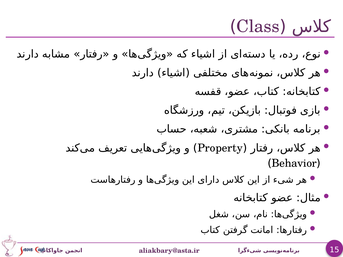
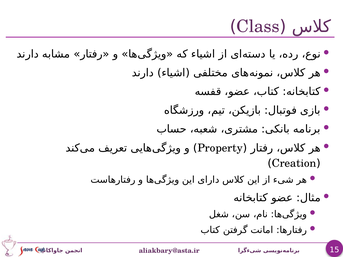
Behavior: Behavior -> Creation (294, 163)
